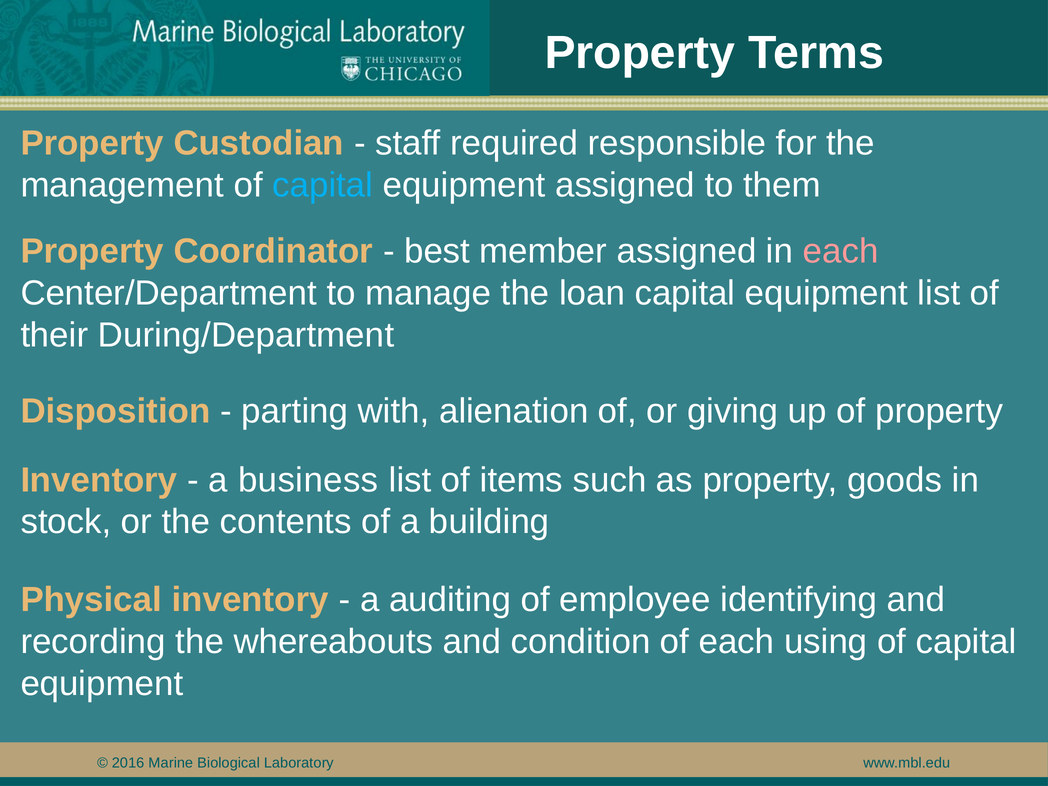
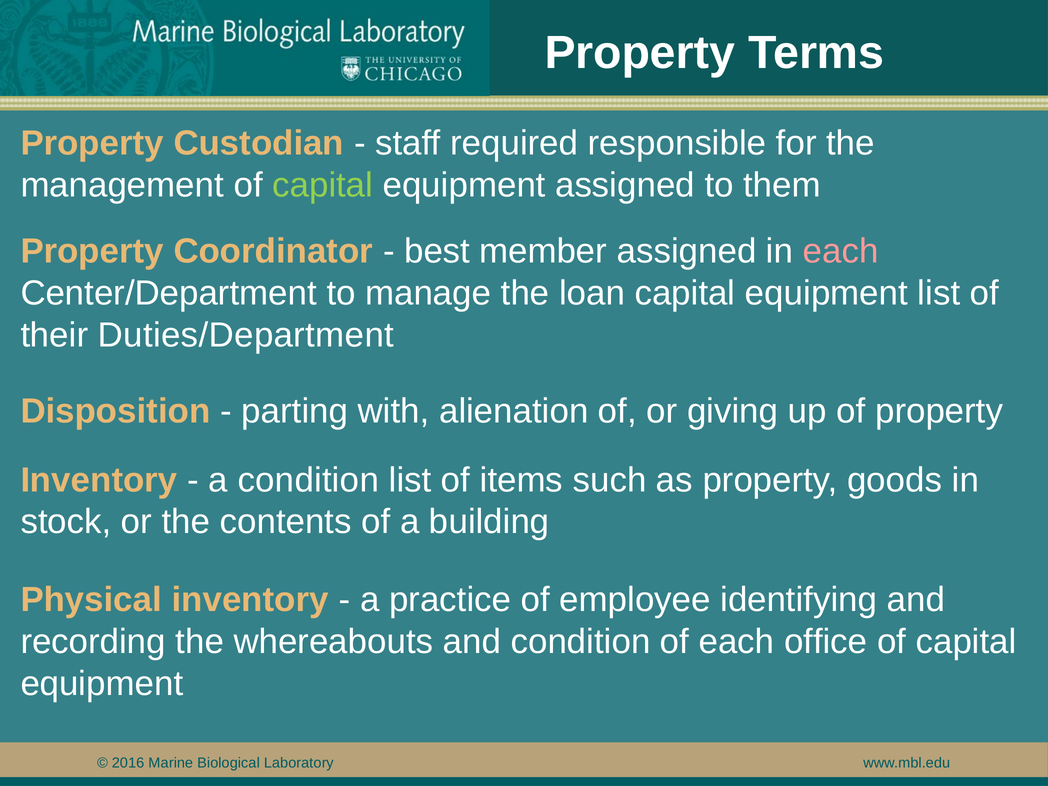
capital colour: light blue -> light green (323, 185)
During/Department: During/Department -> Duties/Department (246, 335)
a business: business -> condition (308, 480)
auditing: auditing -> practice (450, 600)
using: using -> office (826, 642)
